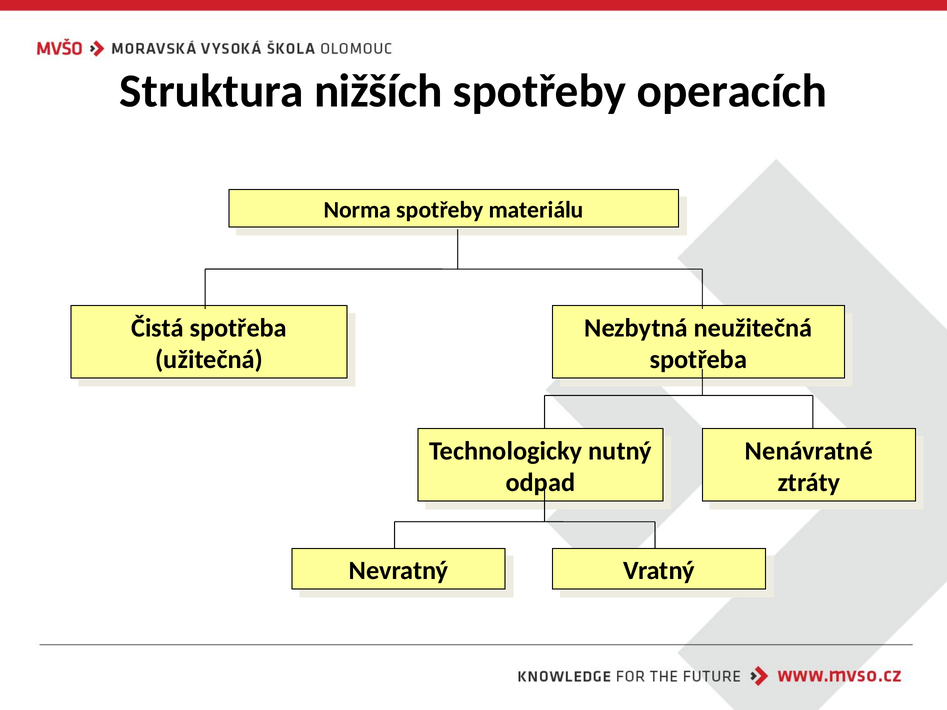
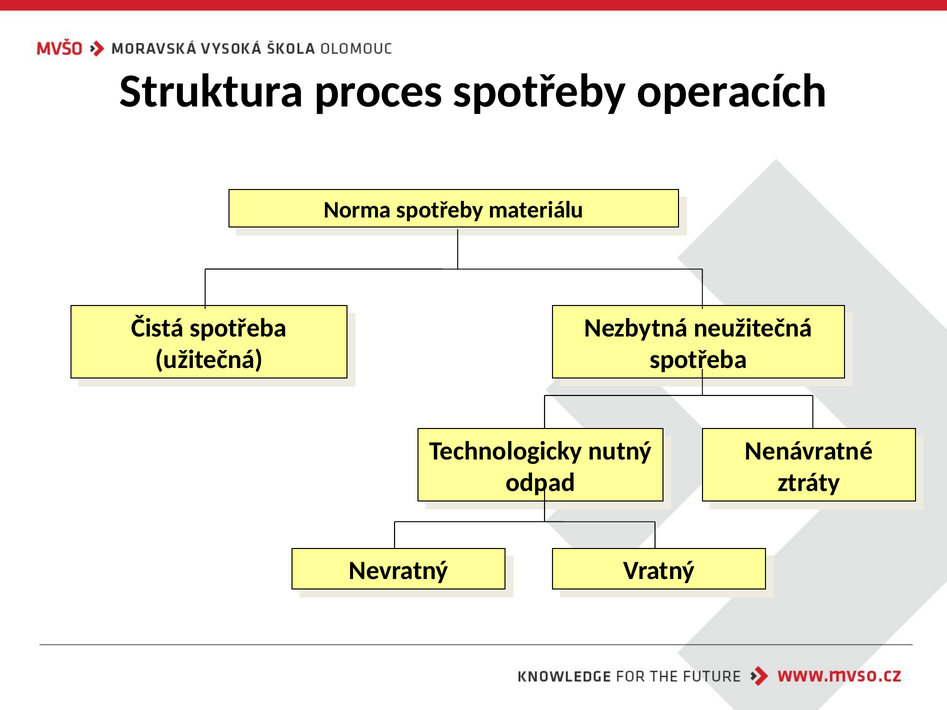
nižších: nižších -> proces (378, 91)
